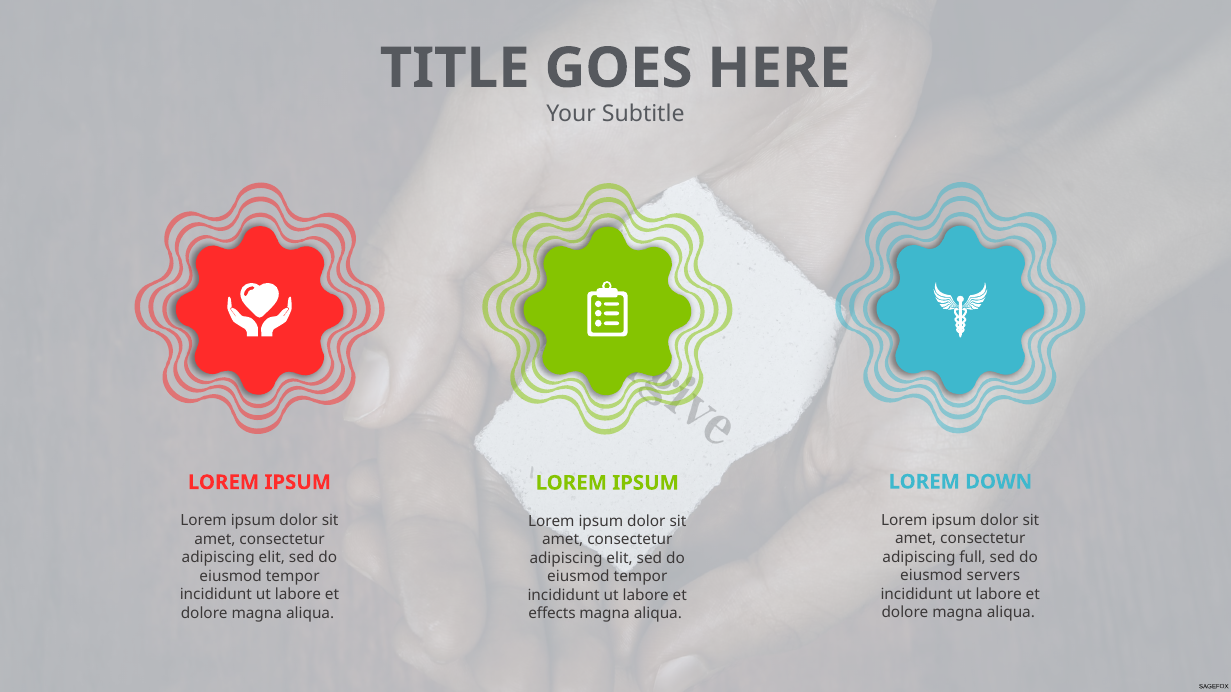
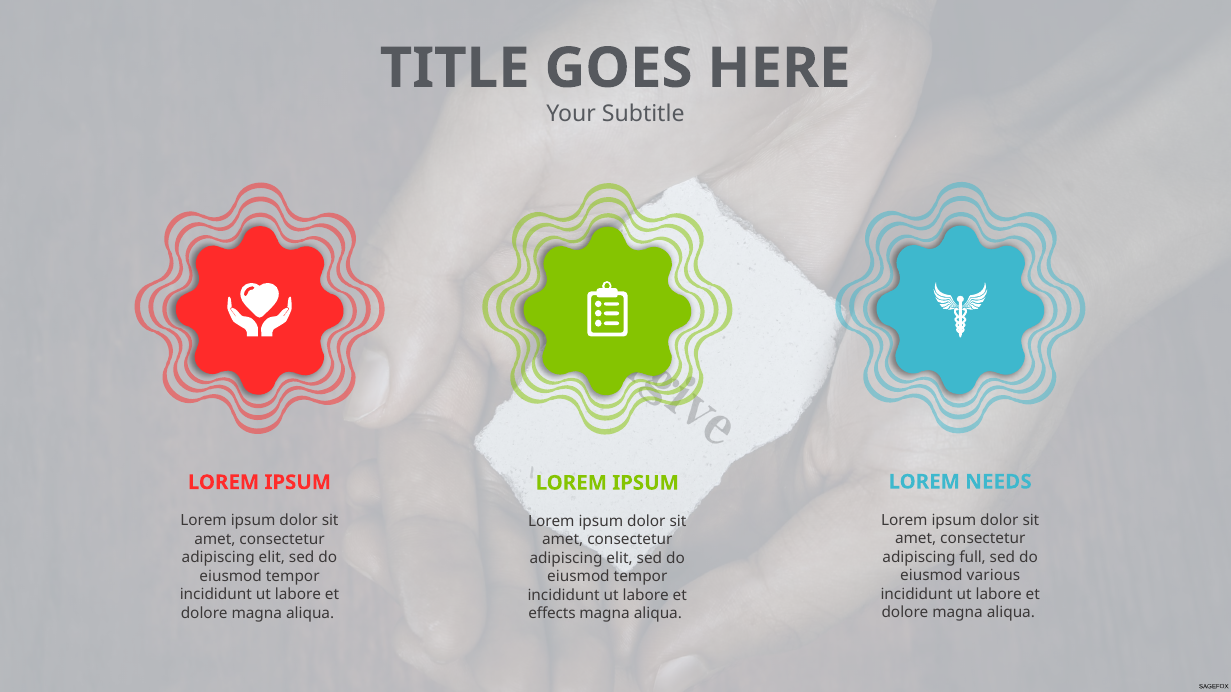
DOWN: DOWN -> NEEDS (998, 482)
servers: servers -> various (993, 576)
